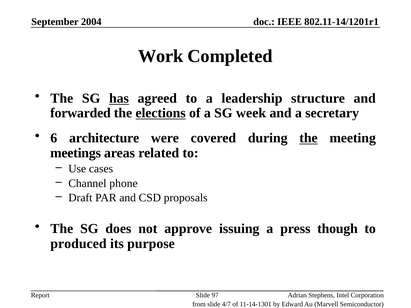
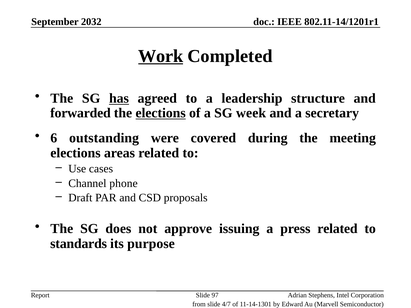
2004: 2004 -> 2032 (91, 22)
Work underline: none -> present (161, 56)
architecture: architecture -> outstanding (104, 138)
the underline: present -> none (309, 138)
meetings: meetings -> elections (75, 153)
press though: though -> related (337, 229)
produced: produced -> standards (79, 244)
